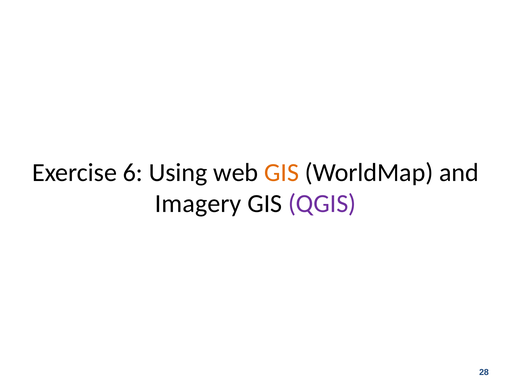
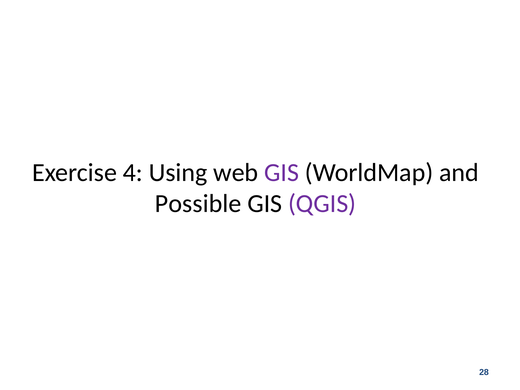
6: 6 -> 4 (133, 173)
GIS colour: orange -> purple (282, 173)
Imagery: Imagery -> Possible (198, 204)
